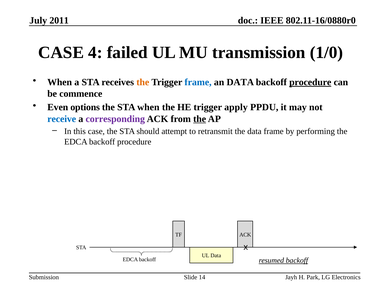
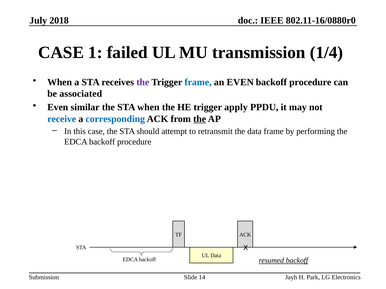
2011: 2011 -> 2018 (59, 21)
4: 4 -> 1 (95, 53)
1/0: 1/0 -> 1/4 (326, 53)
the colour: orange -> purple (143, 82)
an DATA: DATA -> EVEN (240, 82)
procedure underline: present -> none (310, 82)
commence: commence -> associated (81, 94)
options: options -> similar (85, 107)
corresponding colour: purple -> blue (115, 119)
